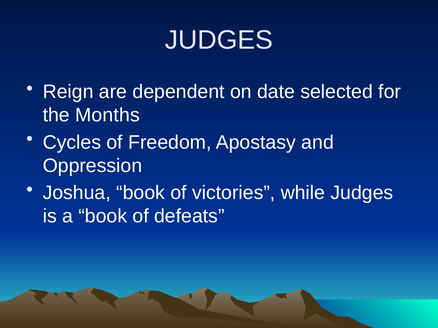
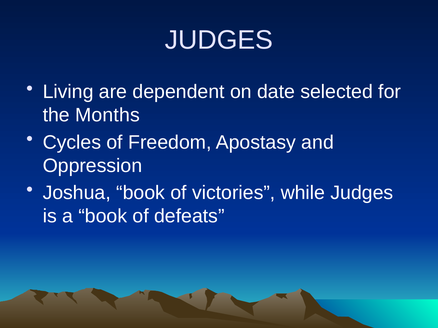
Reign: Reign -> Living (68, 92)
